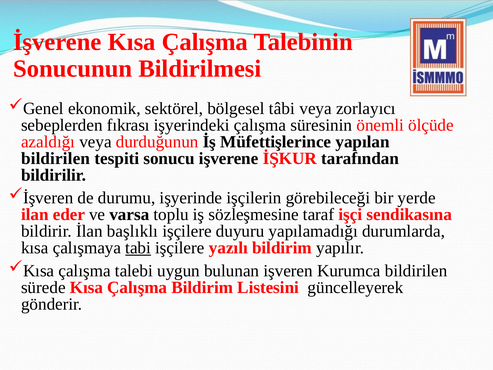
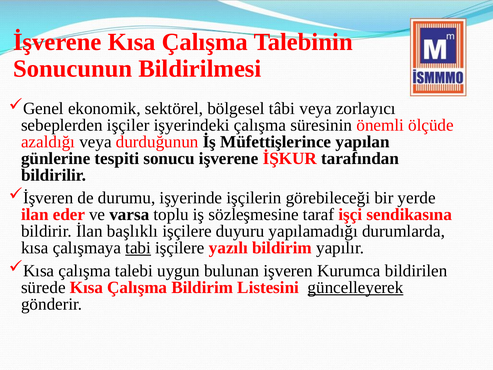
fıkrası: fıkrası -> işçiler (128, 125)
bildirilen: bildirilen -> günlerine (56, 158)
güncelleyerek underline: none -> present (356, 287)
